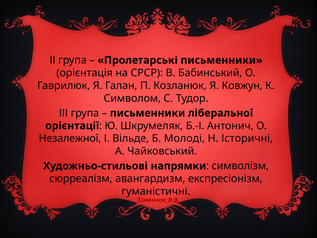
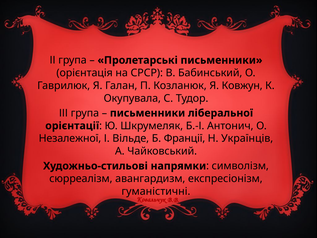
Символом: Символом -> Окупувала (132, 98)
Молоді: Молоді -> Франції (184, 138)
Історичні: Історичні -> Українців (247, 138)
